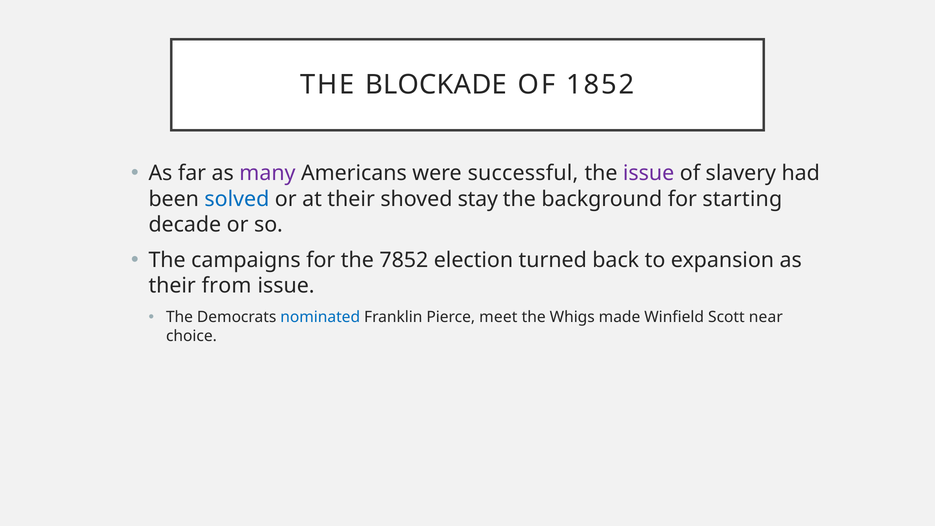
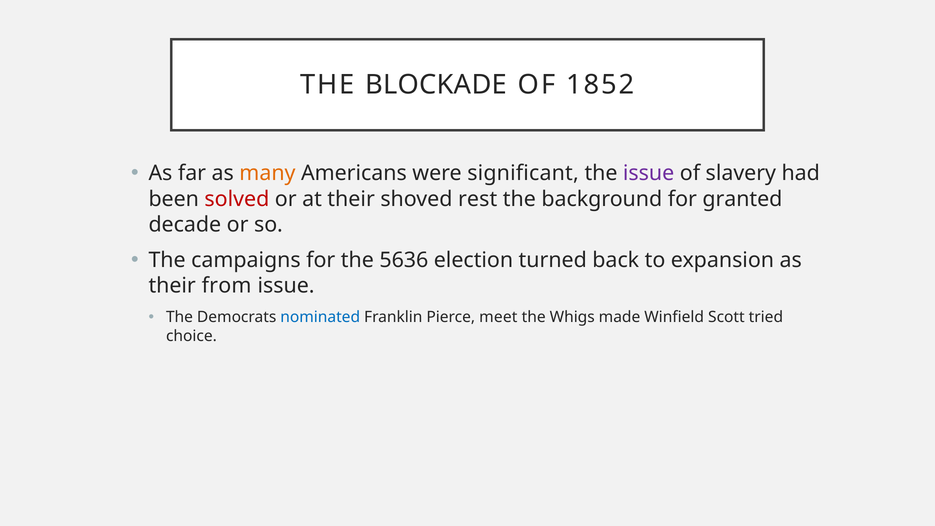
many colour: purple -> orange (267, 173)
successful: successful -> significant (523, 173)
solved colour: blue -> red (237, 199)
stay: stay -> rest (478, 199)
starting: starting -> granted (742, 199)
7852: 7852 -> 5636 (404, 260)
near: near -> tried (766, 317)
